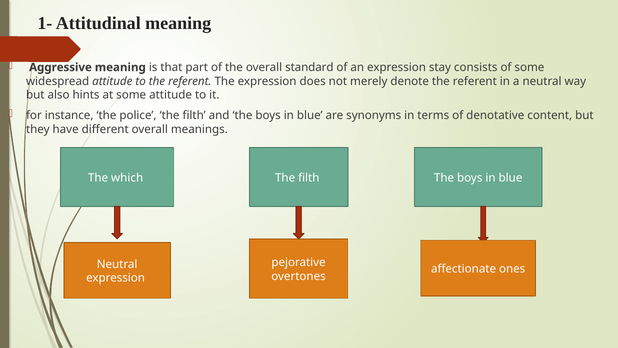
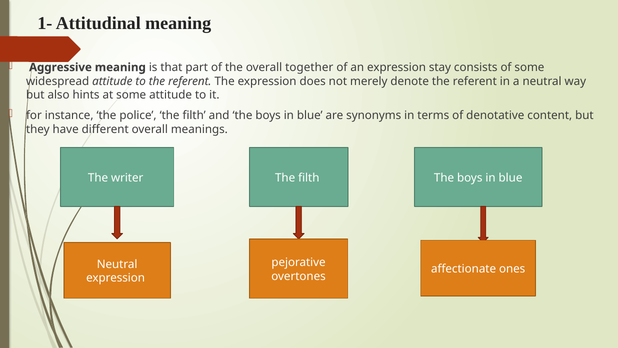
standard: standard -> together (309, 67)
which: which -> writer (127, 178)
